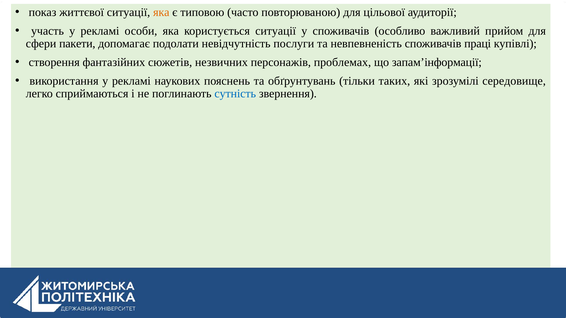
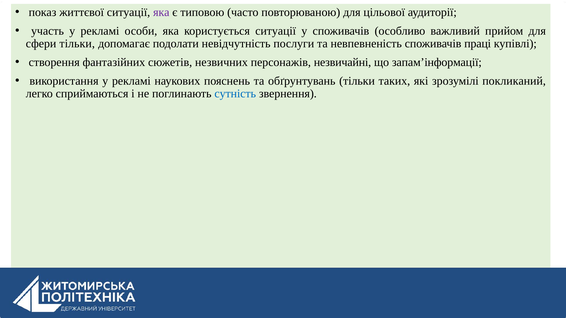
яка colour: orange -> purple (161, 12)
сфери пакети: пакети -> тільки (77, 44)
проблемах: проблемах -> незвичайні (343, 62)
середовище: середовище -> покликаний (514, 81)
